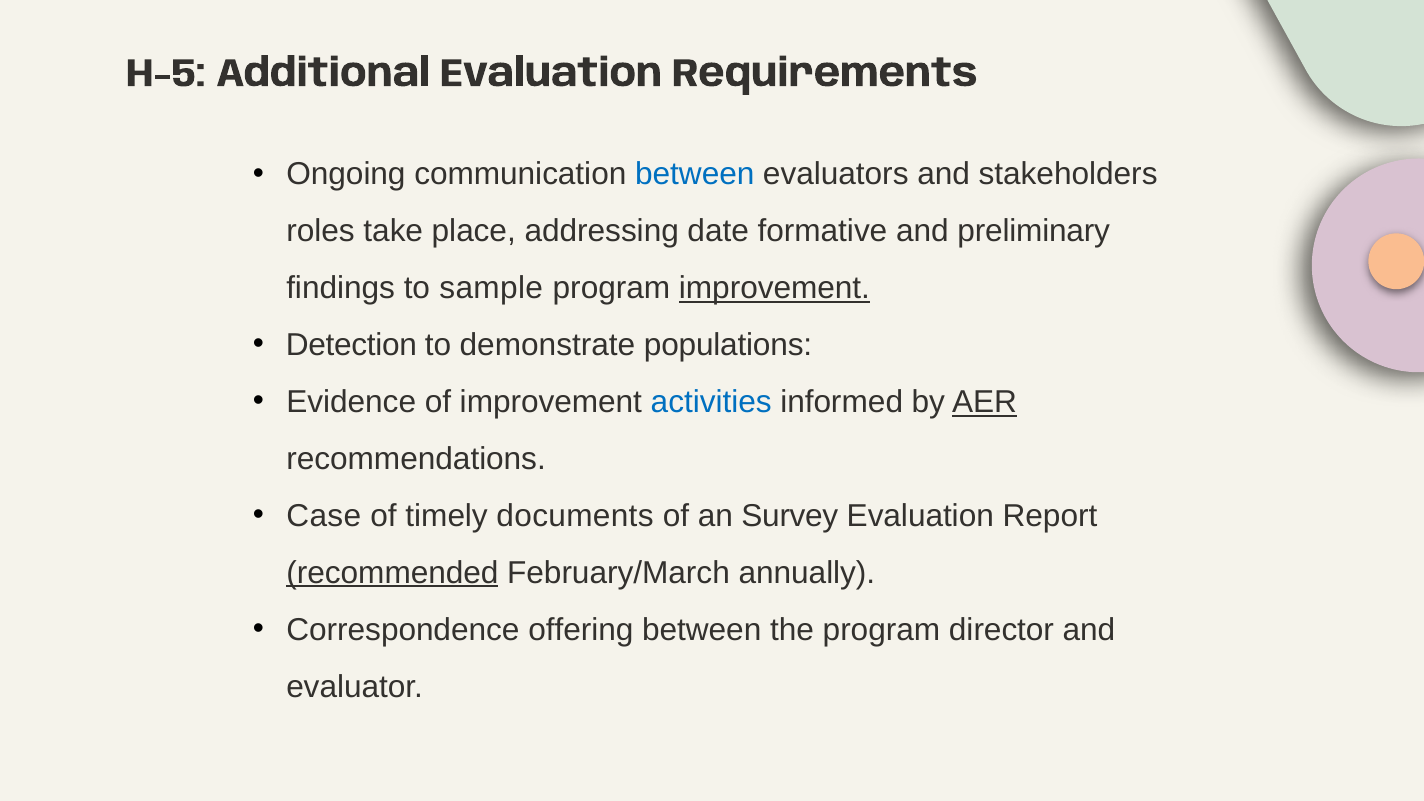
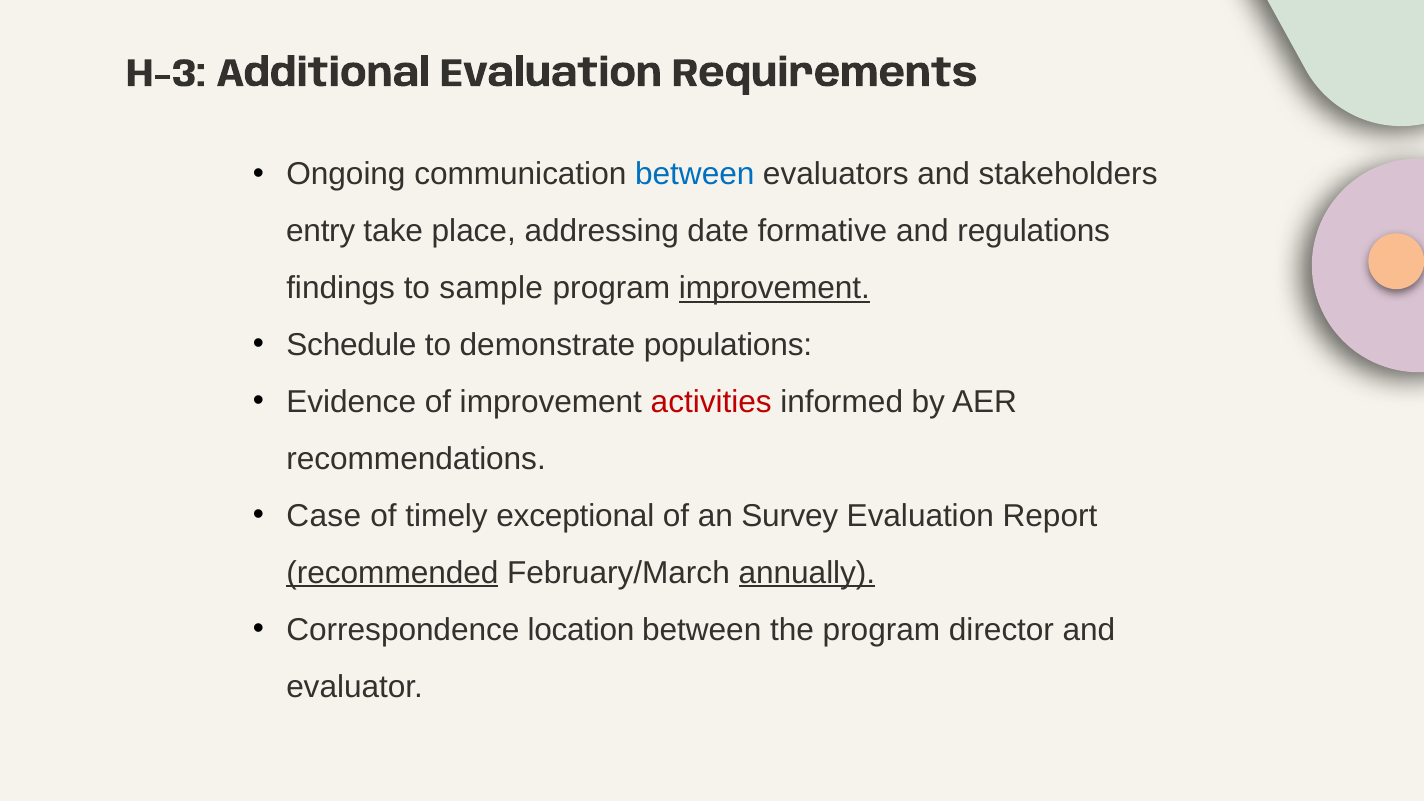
H-5: H-5 -> H-3 (166, 73)
roles: roles -> entry (321, 231)
preliminary: preliminary -> regulations (1034, 231)
Detection: Detection -> Schedule (351, 345)
activities colour: blue -> red (711, 402)
AER underline: present -> none (985, 402)
documents: documents -> exceptional (575, 516)
annually underline: none -> present (807, 573)
offering: offering -> location (581, 630)
